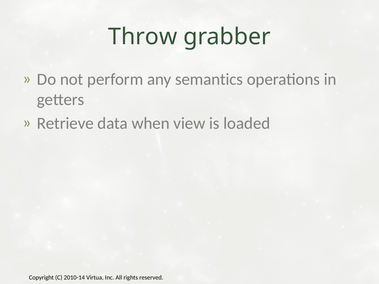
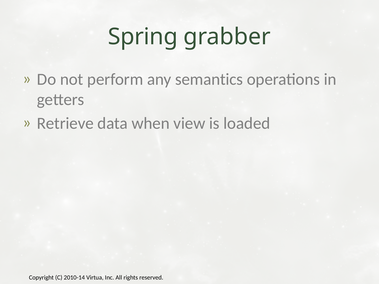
Throw: Throw -> Spring (143, 37)
